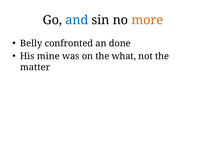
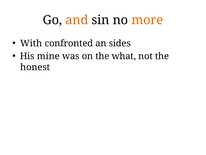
and colour: blue -> orange (77, 20)
Belly: Belly -> With (31, 43)
done: done -> sides (120, 43)
matter: matter -> honest (35, 67)
